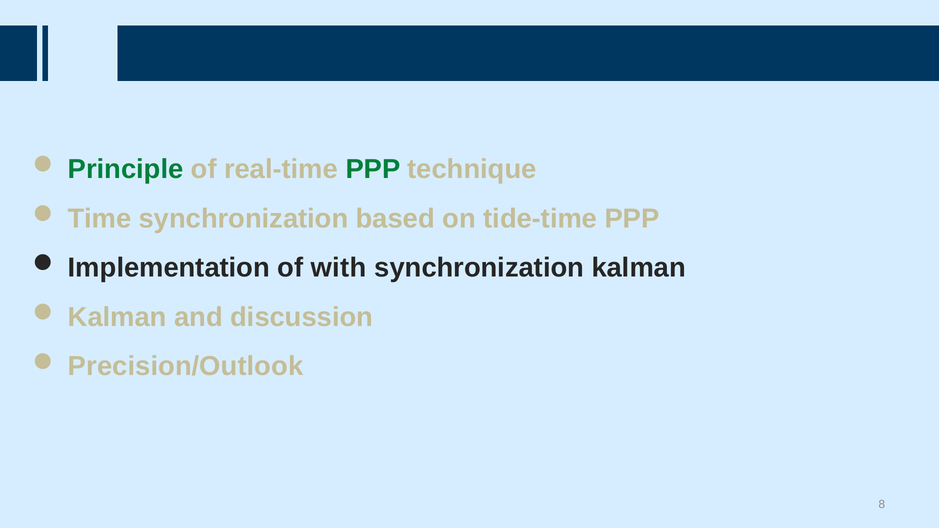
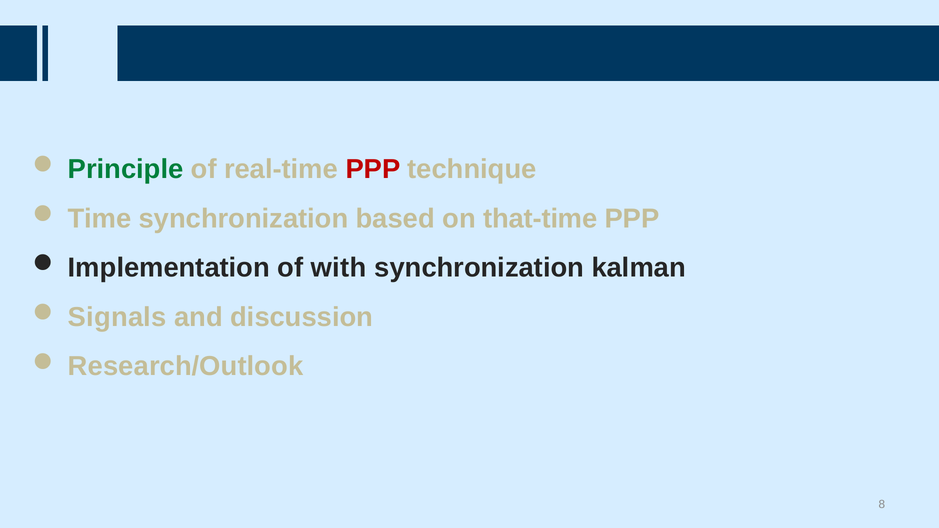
PPP colour: green -> red (373, 169)
tide-time: tide-time -> that-time (540, 219)
Kalman: Kalman -> Signals (117, 317)
Precision/Outlook: Precision/Outlook -> Research/Outlook (186, 367)
